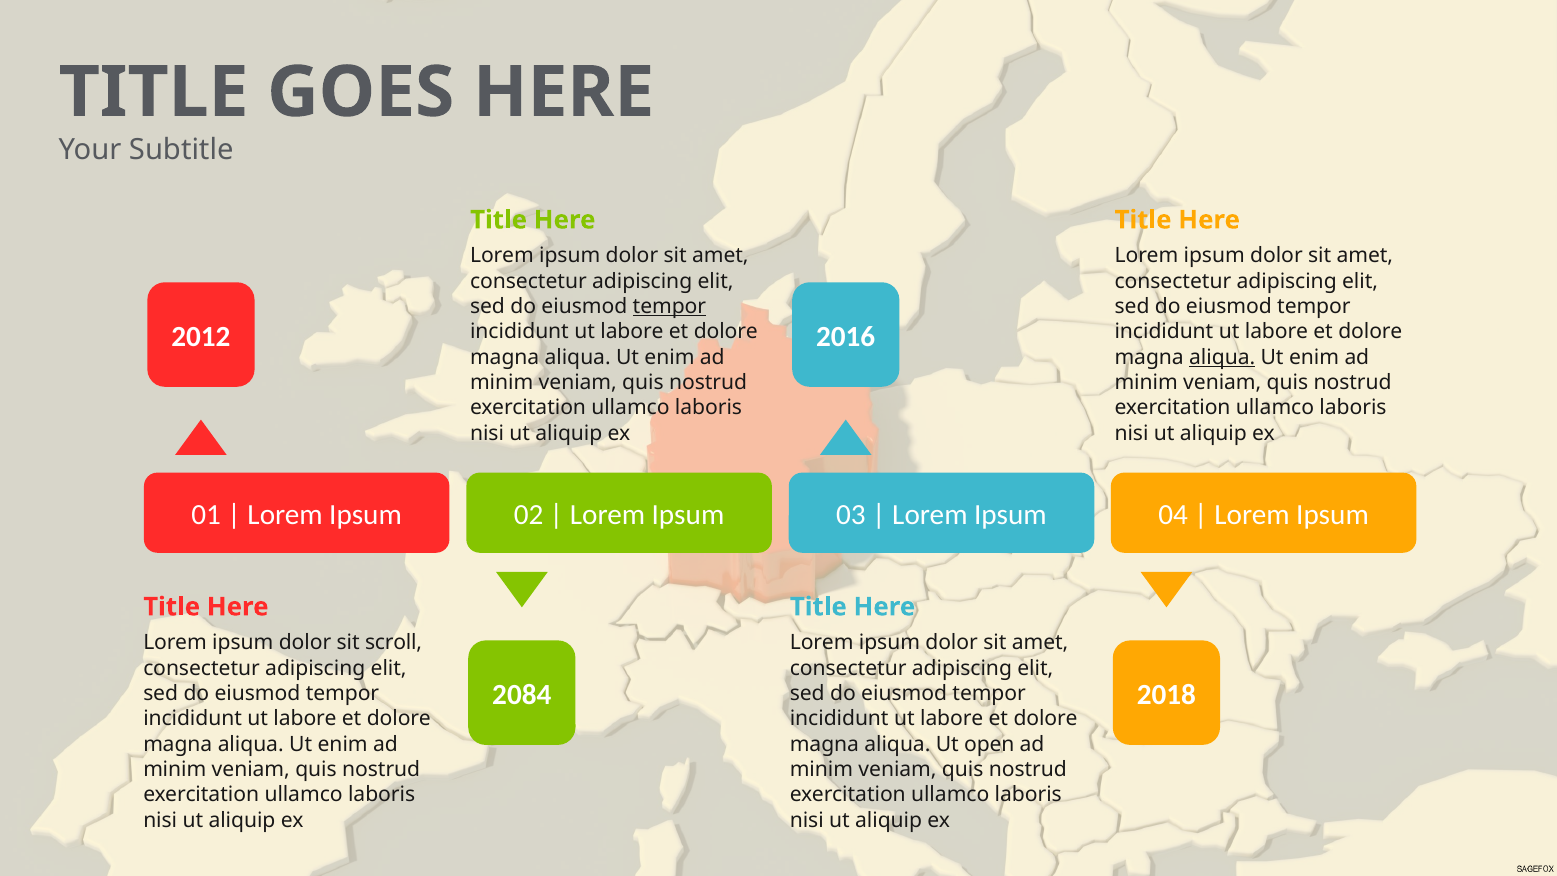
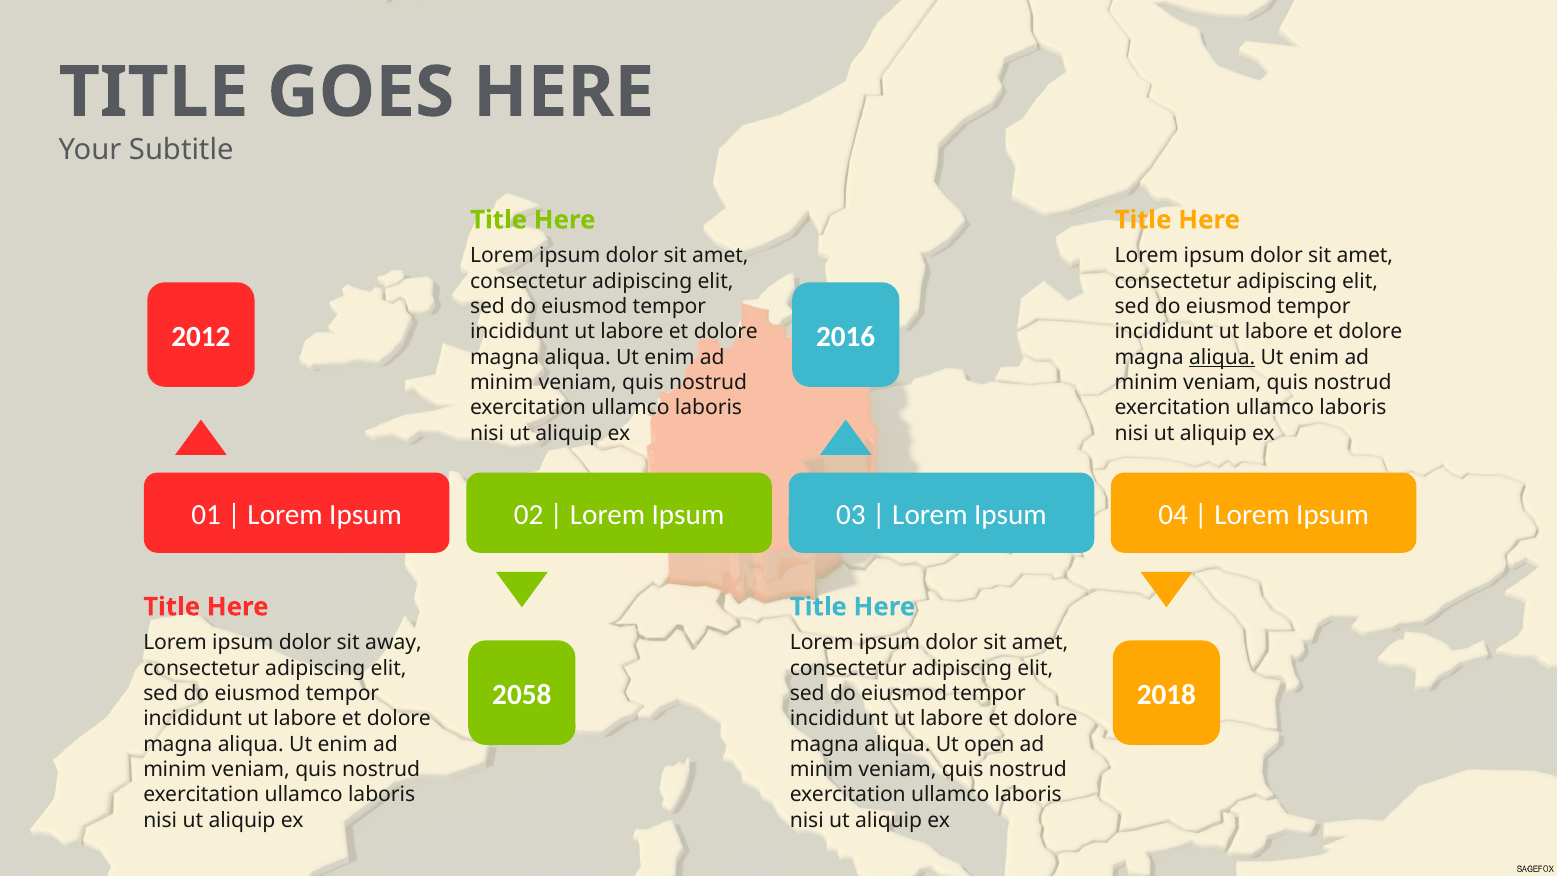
tempor underline: present -> none (669, 306)
scroll: scroll -> away (393, 643)
2084: 2084 -> 2058 (522, 695)
